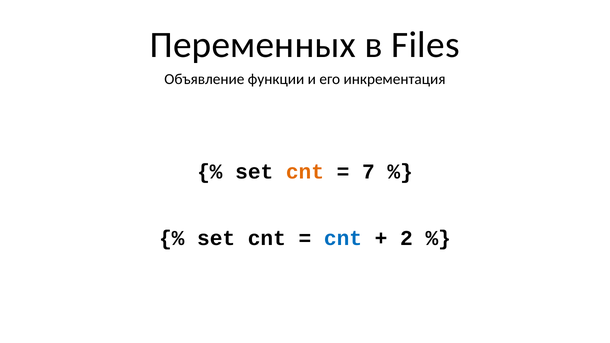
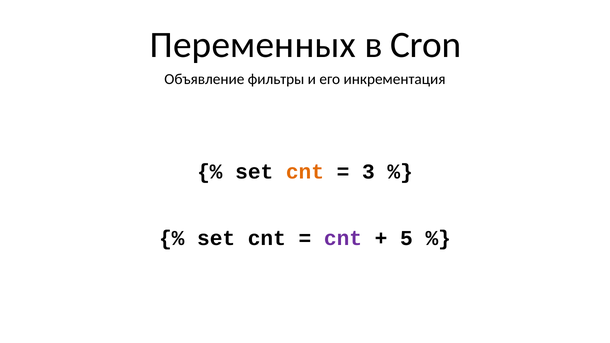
Files: Files -> Cron (426, 45)
функции: функции -> фильтры (276, 79)
7: 7 -> 3 (368, 172)
cnt colour: blue -> purple (343, 239)
2: 2 -> 5 (406, 239)
